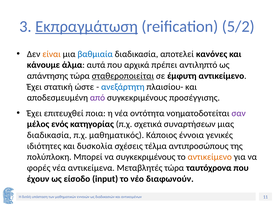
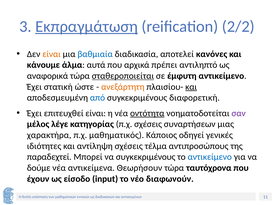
5/2: 5/2 -> 2/2 (238, 26)
απάντησης: απάντησης -> αναφορικά (48, 76)
ανεξάρτητη colour: blue -> orange (123, 87)
και underline: none -> present (191, 87)
από colour: purple -> blue (97, 98)
προσέγγισης: προσέγγισης -> διαφορετική (195, 98)
επιτευχθεί ποια: ποια -> είναι (96, 113)
οντότητα underline: none -> present (147, 113)
ενός: ενός -> λέγε (60, 124)
π.χ σχετικά: σχετικά -> σχέσεις (148, 124)
διαδικασία: διαδικασία -> χαρακτήρα (49, 135)
έννοια: έννοια -> οδηγεί (192, 135)
δυσκολία: δυσκολία -> αντίληψη (95, 146)
πολύπλοκη: πολύπλοκη -> παραδεχτεί (49, 157)
αντικείμενο colour: orange -> blue (210, 157)
φορές: φορές -> δούμε (39, 168)
Μεταβλητές: Μεταβλητές -> Θεωρήσουν (139, 168)
